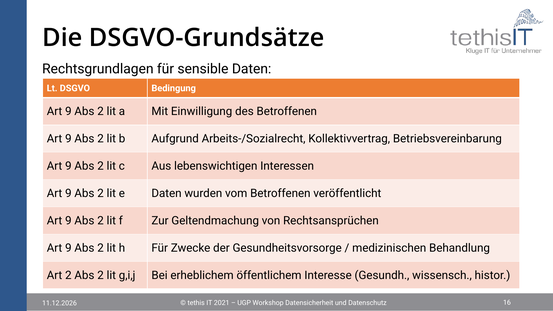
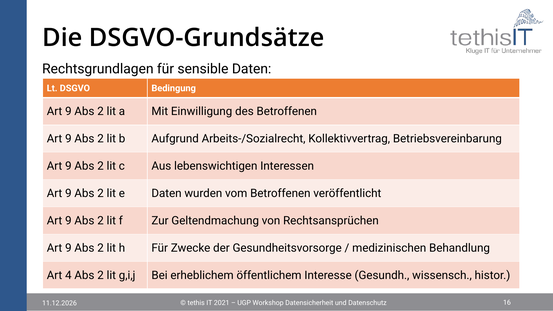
Art 2: 2 -> 4 (68, 275)
